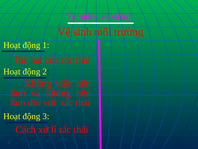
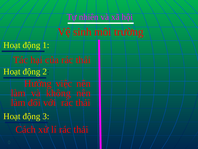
Không: Không -> Hưởng (38, 83)
